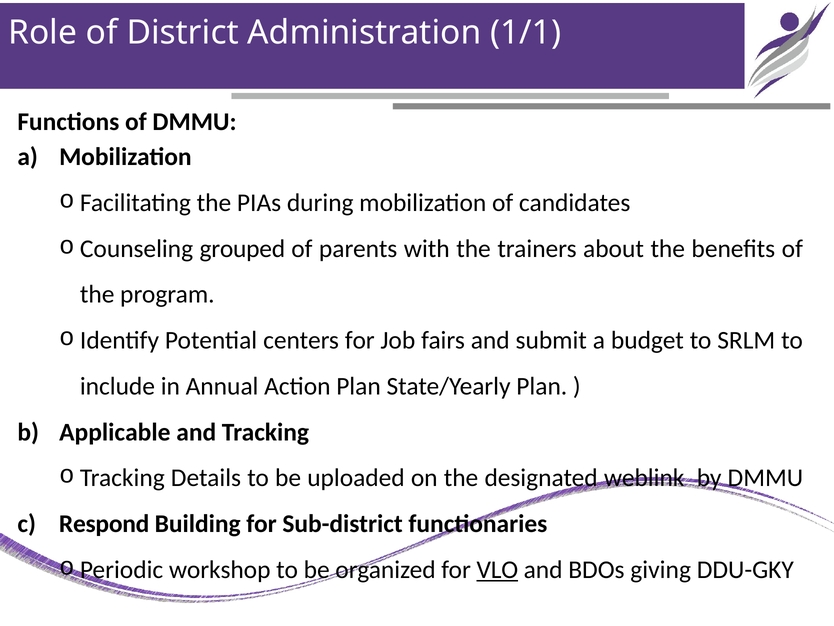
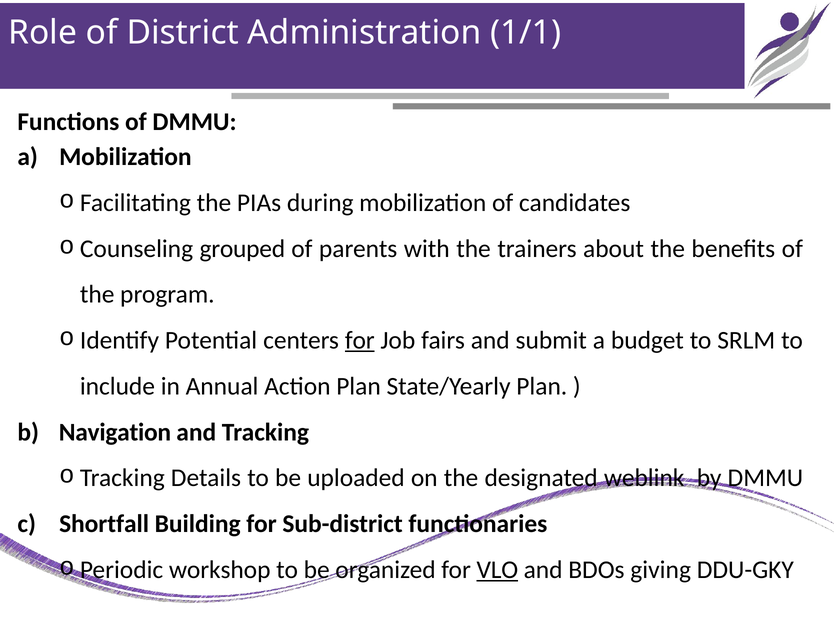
for underline: none -> present (360, 340)
Applicable: Applicable -> Navigation (115, 432)
Respond: Respond -> Shortfall (104, 524)
